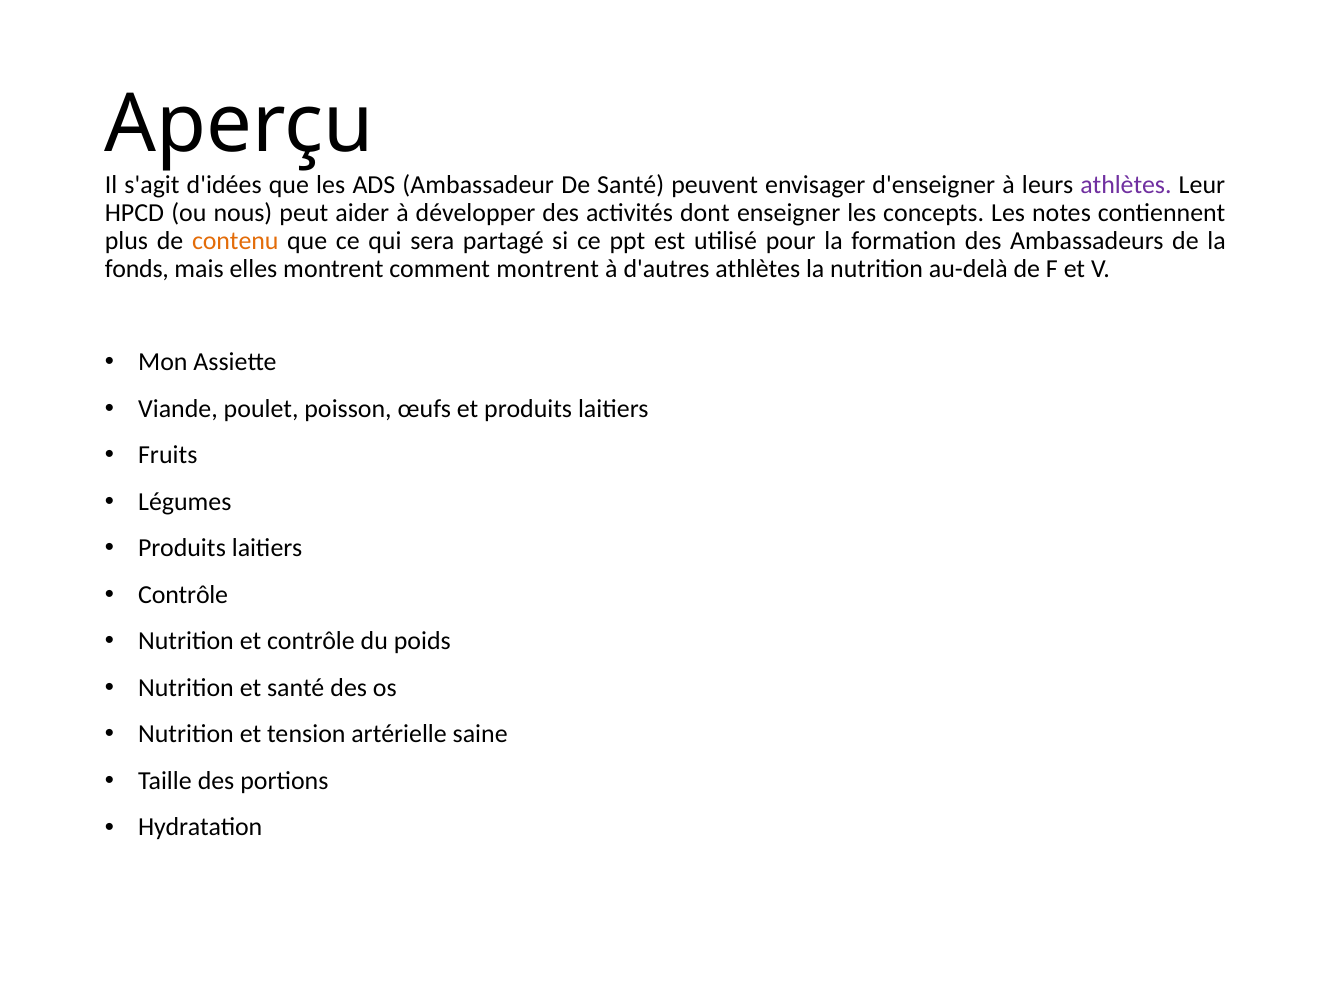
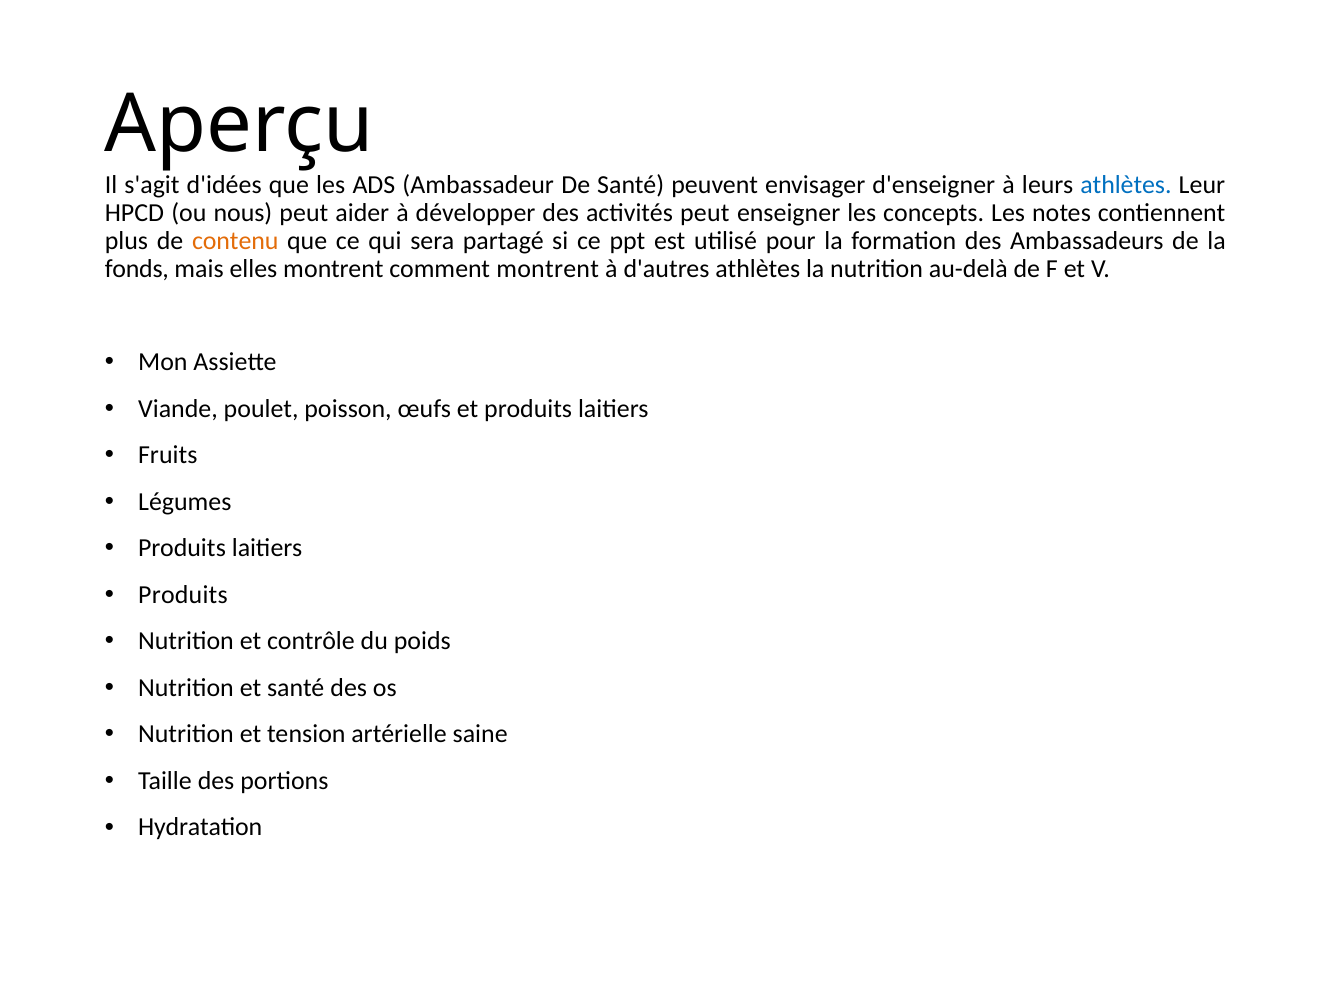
athlètes colour: purple -> blue (1126, 185)
activités dont: dont -> peut (705, 213)
Contrôle: Contrôle -> Produits (183, 595)
